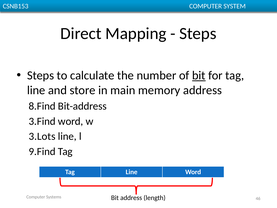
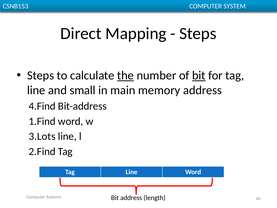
the underline: none -> present (125, 75)
store: store -> small (83, 90)
8.Find: 8.Find -> 4.Find (42, 106)
3.Find: 3.Find -> 1.Find (42, 121)
9.Find: 9.Find -> 2.Find (42, 151)
